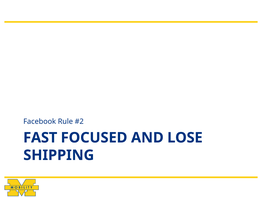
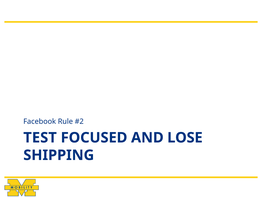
FAST: FAST -> TEST (40, 137)
